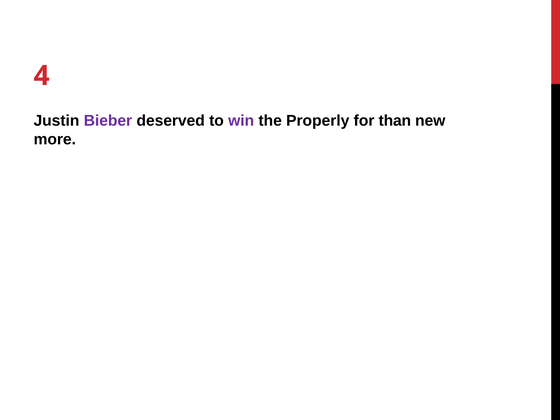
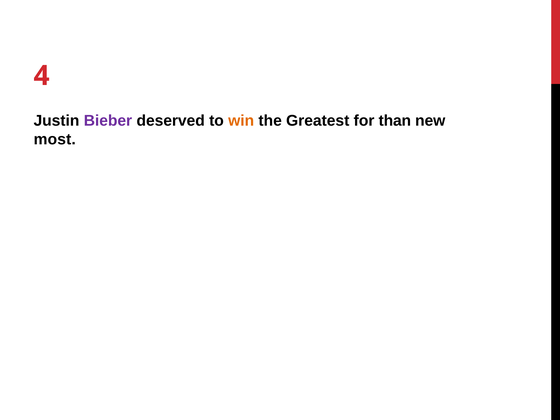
win colour: purple -> orange (241, 121)
Properly: Properly -> Greatest (318, 121)
more: more -> most (55, 139)
